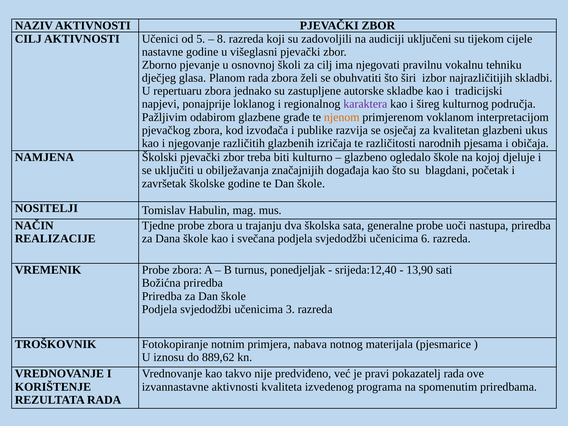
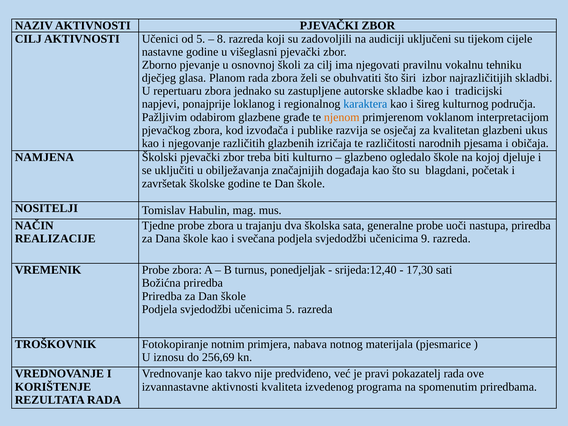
karaktera colour: purple -> blue (365, 104)
6: 6 -> 9 (426, 239)
13,90: 13,90 -> 17,30 (420, 270)
učenicima 3: 3 -> 5 (290, 309)
889,62: 889,62 -> 256,69 (218, 357)
